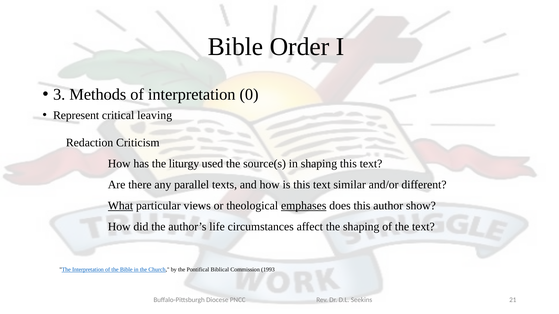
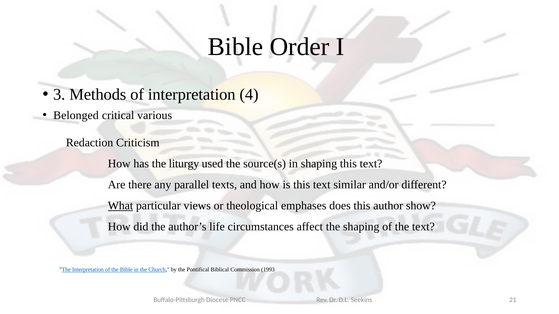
0: 0 -> 4 (249, 95)
Represent: Represent -> Belonged (76, 115)
leaving: leaving -> various (155, 115)
emphases underline: present -> none (304, 206)
